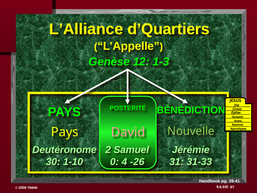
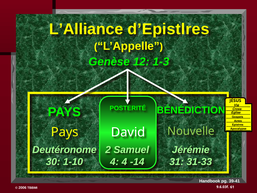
d’Quartiers: d’Quartiers -> d’Epistlres (168, 29)
David colour: pink -> white (128, 132)
0: 0 -> 4 (114, 162)
-26: -26 -> -14 (137, 162)
